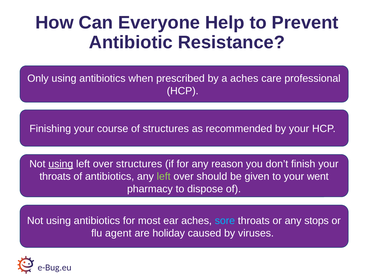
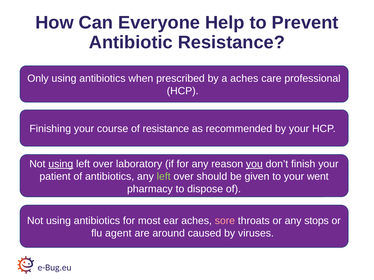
of structures: structures -> resistance (166, 129)
over structures: structures -> laboratory (139, 164)
you underline: none -> present (254, 164)
throats: throats -> patient (55, 177)
sore colour: light blue -> pink (225, 221)
holiday: holiday -> around (169, 234)
